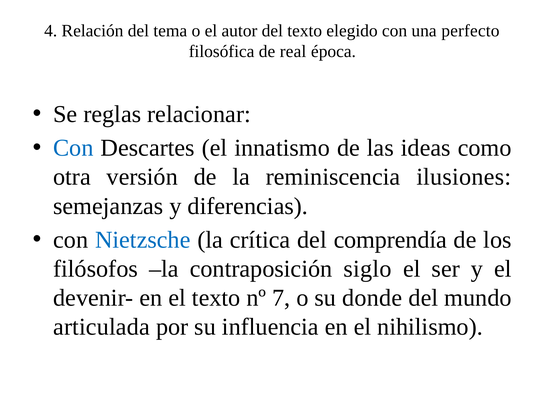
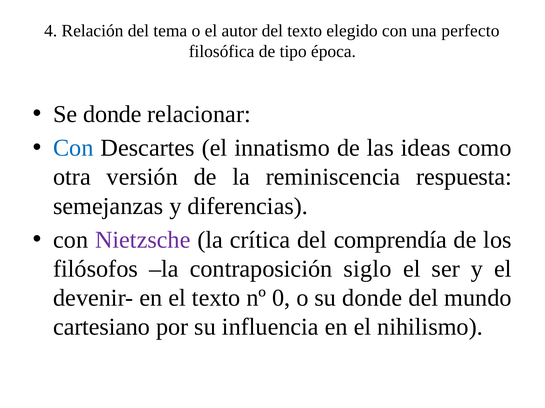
real: real -> tipo (293, 52)
Se reglas: reglas -> donde (112, 114)
ilusiones: ilusiones -> respuesta (464, 177)
Nietzsche colour: blue -> purple (143, 240)
7: 7 -> 0 (281, 298)
articulada: articulada -> cartesiano (102, 328)
